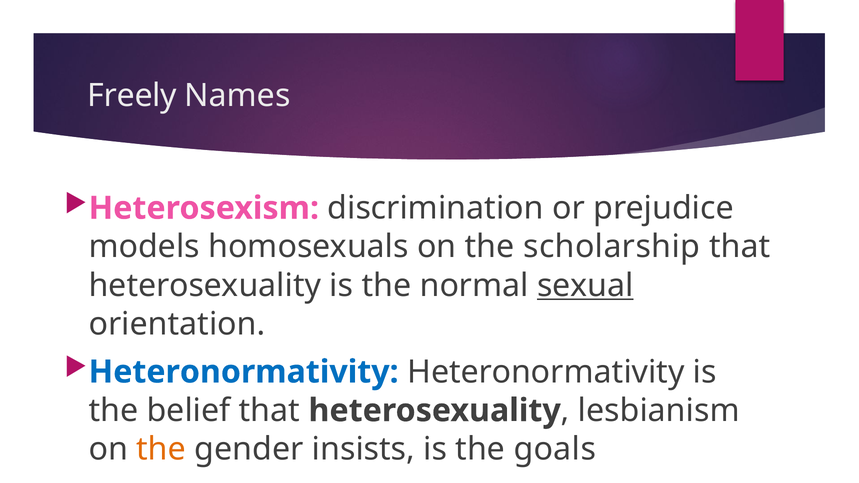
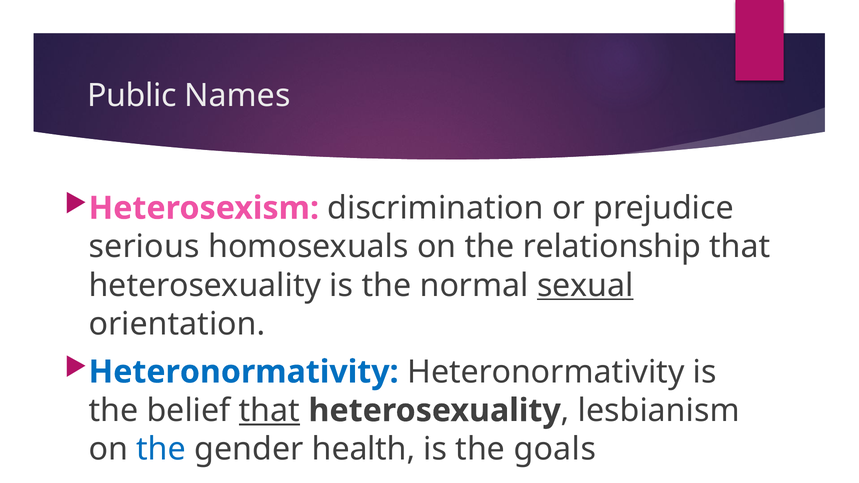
Freely: Freely -> Public (132, 96)
models: models -> serious (144, 247)
scholarship: scholarship -> relationship (612, 247)
that underline: none -> present (269, 411)
the colour: orange -> blue (161, 449)
insists: insists -> health (364, 449)
